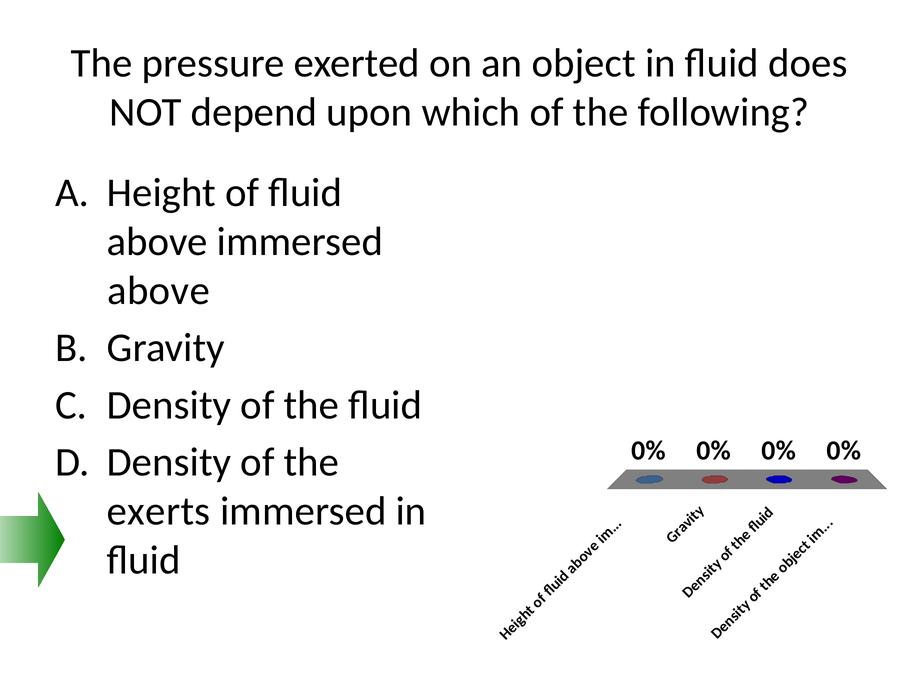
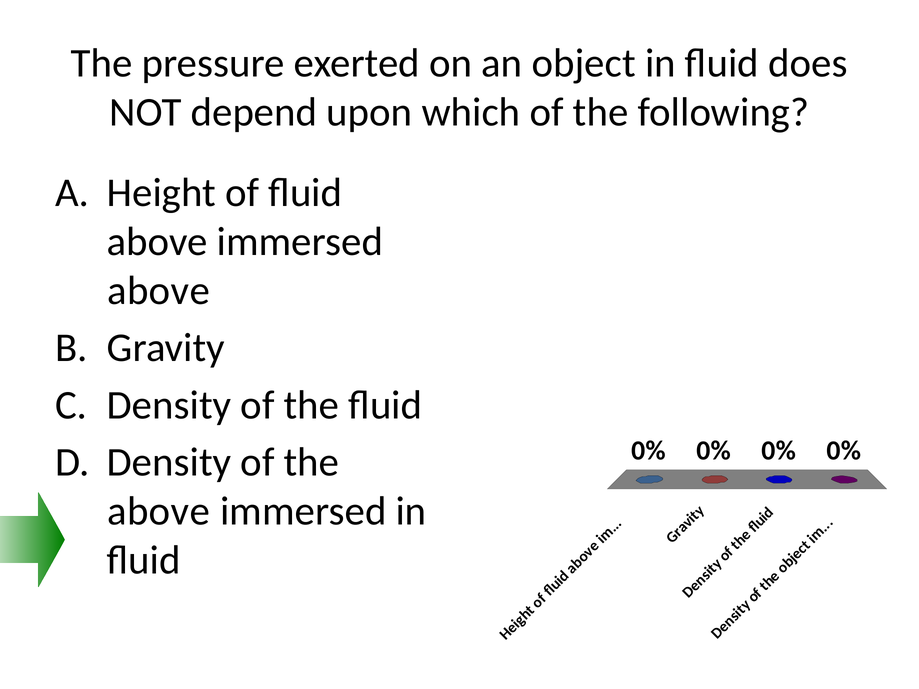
exerts: exerts -> above (159, 511)
